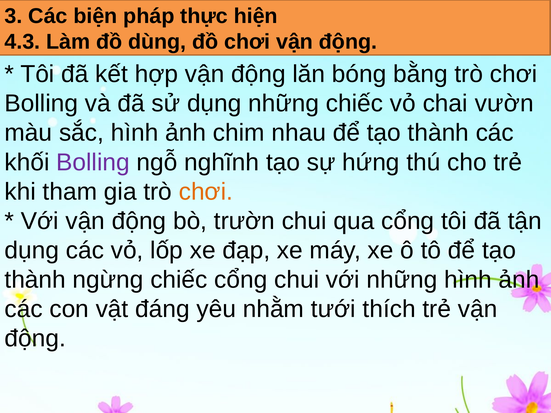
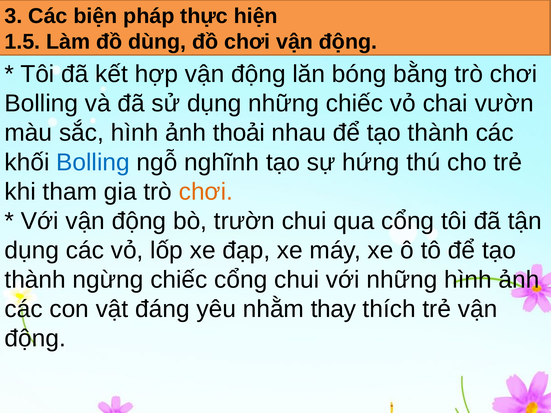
4.3: 4.3 -> 1.5 (22, 42)
chim: chim -> thoải (239, 133)
Bolling colour: purple -> blue (93, 162)
tưới: tưới -> thay (333, 309)
